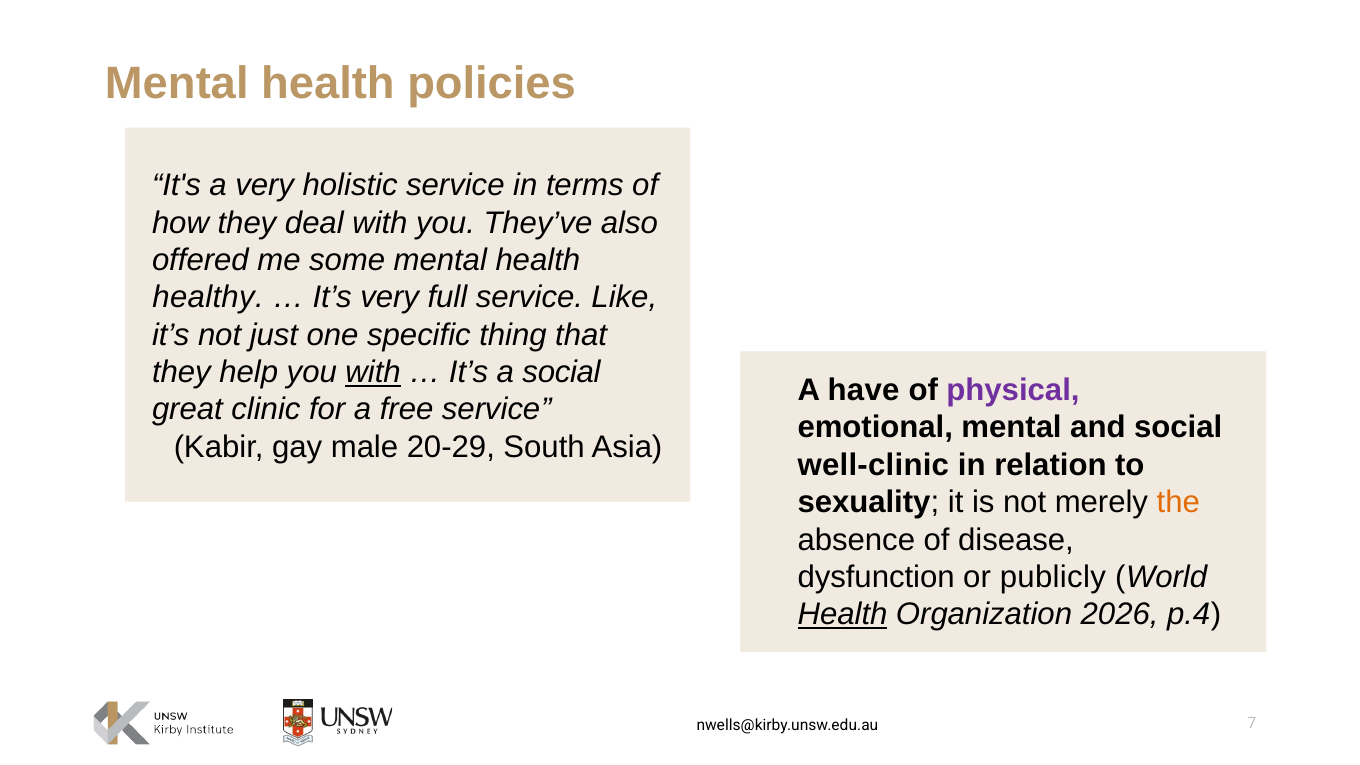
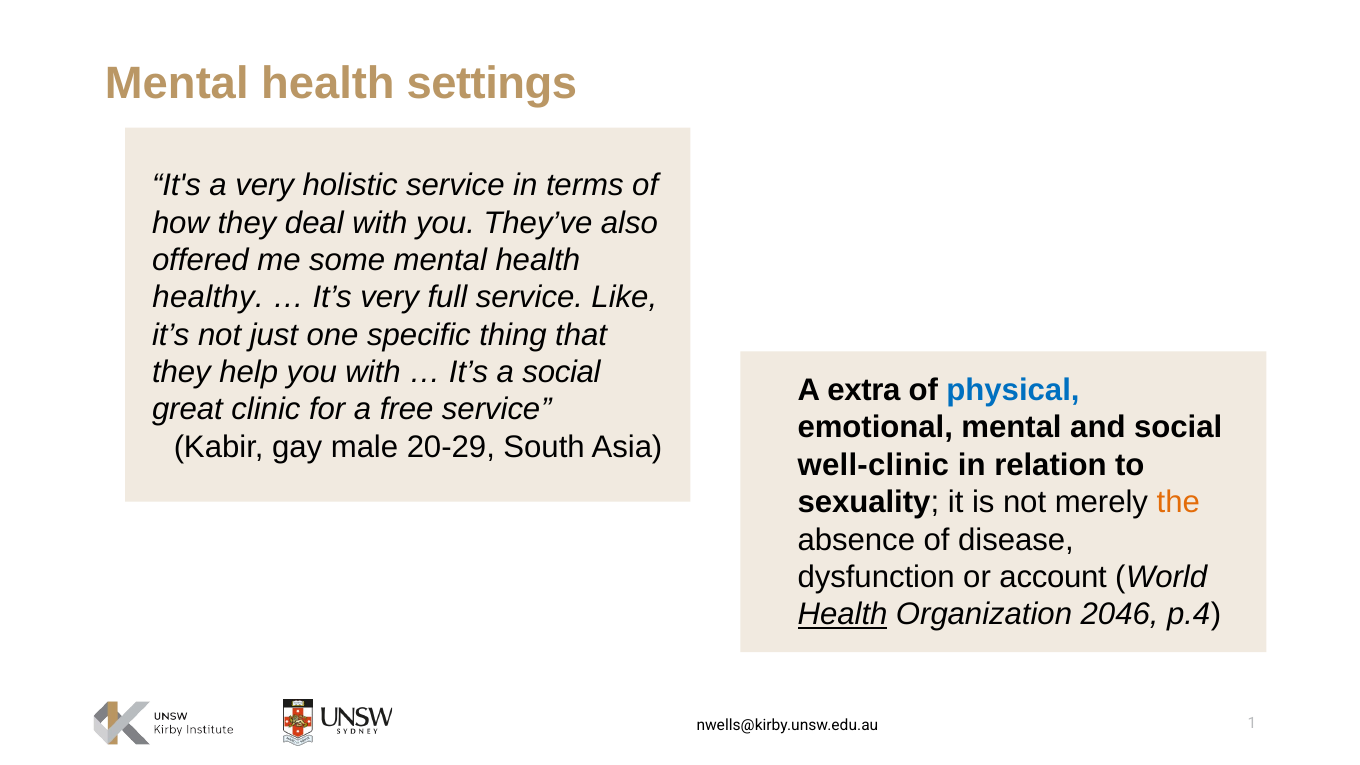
policies: policies -> settings (492, 84)
with underline: present -> none (373, 372)
have: have -> extra (864, 390)
physical colour: purple -> blue (1013, 390)
publicly: publicly -> account (1053, 577)
2026: 2026 -> 2046 (1120, 615)
7: 7 -> 1 (1252, 723)
